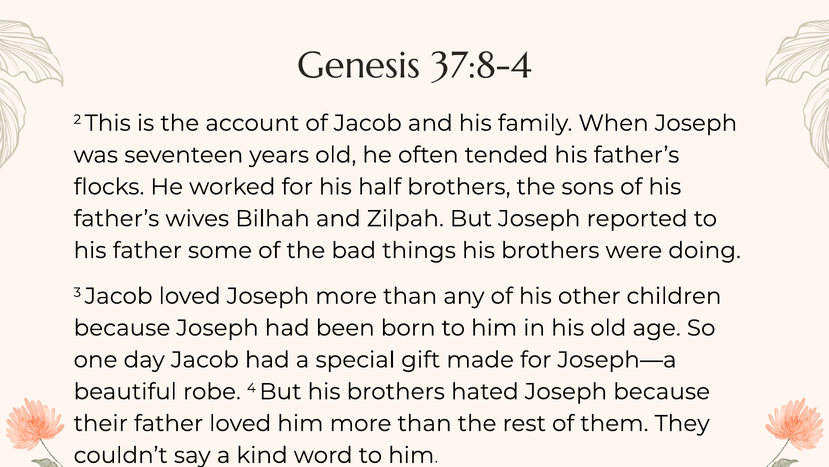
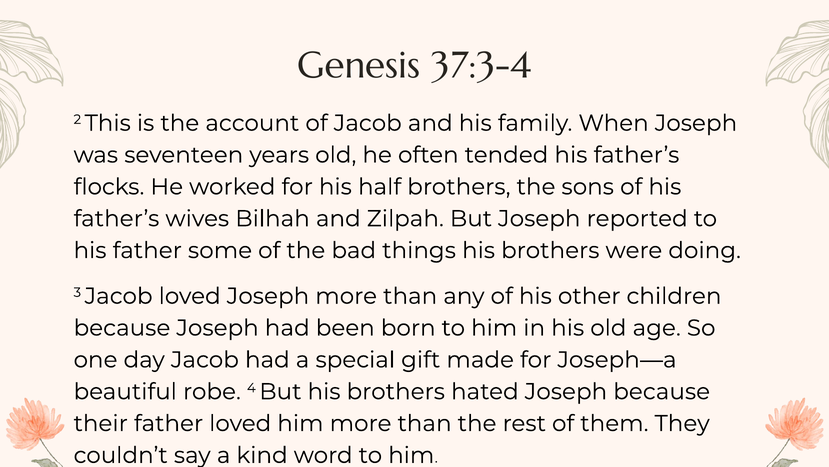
37:8-4: 37:8-4 -> 37:3-4 (481, 66)
